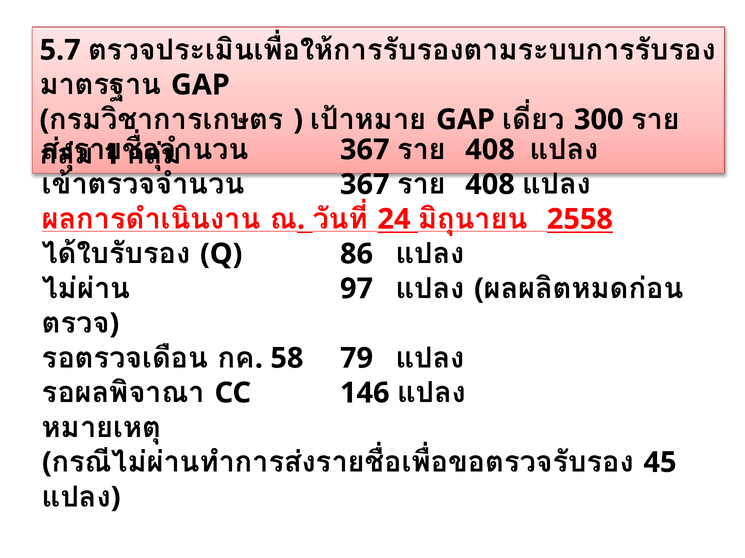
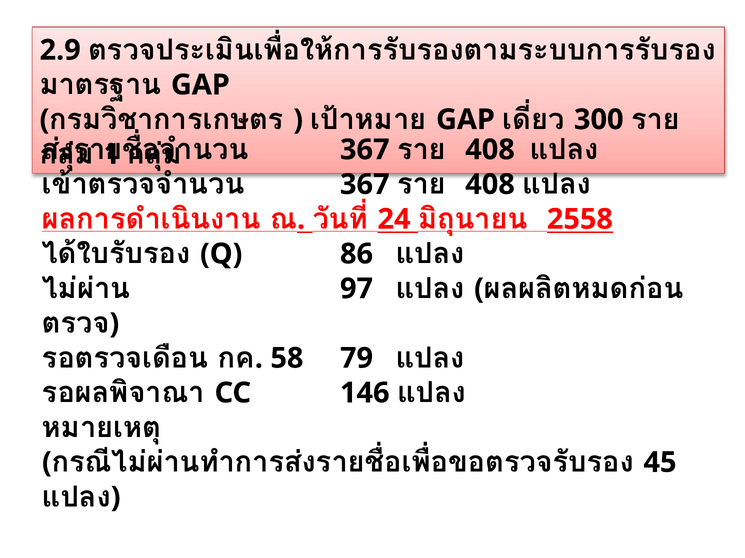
5.7: 5.7 -> 2.9 (60, 50)
